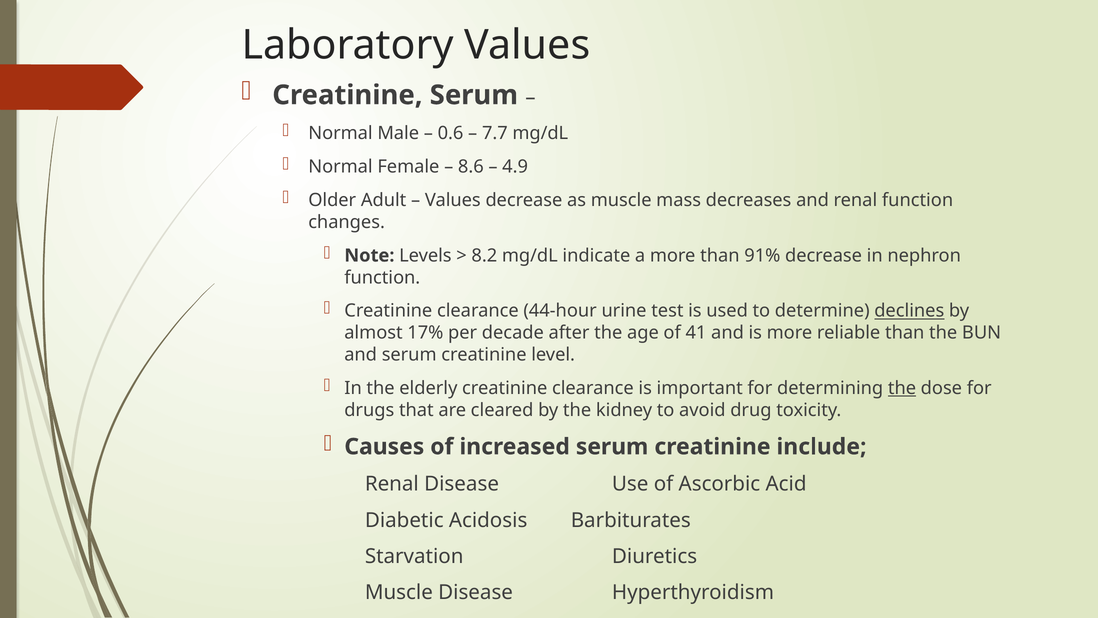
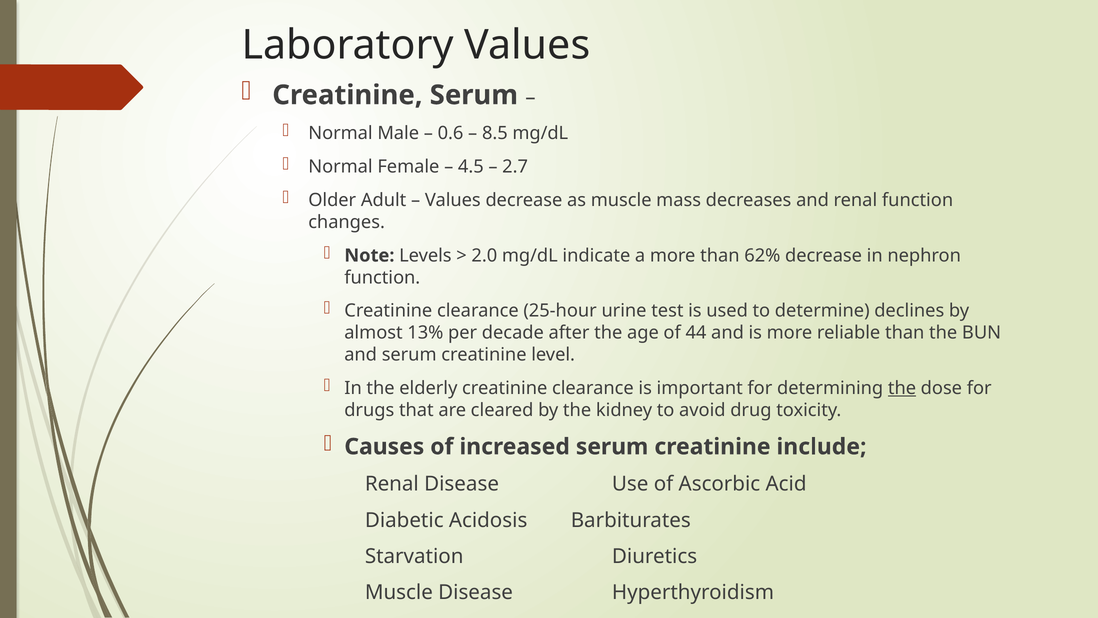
7.7: 7.7 -> 8.5 (495, 133)
8.6: 8.6 -> 4.5 (471, 167)
4.9: 4.9 -> 2.7 (515, 167)
8.2: 8.2 -> 2.0 (484, 255)
91%: 91% -> 62% (762, 255)
44-hour: 44-hour -> 25-hour (560, 311)
declines underline: present -> none (909, 311)
17%: 17% -> 13% (425, 333)
41: 41 -> 44 (696, 333)
